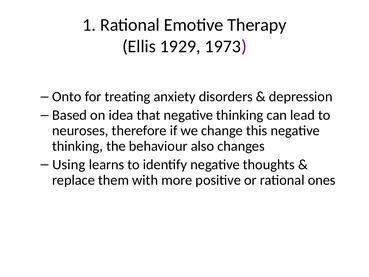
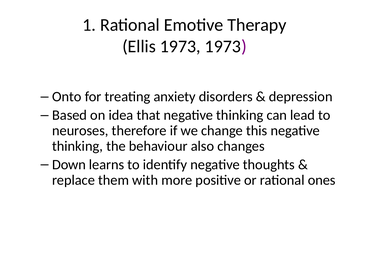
Ellis 1929: 1929 -> 1973 (180, 46)
Using: Using -> Down (69, 164)
